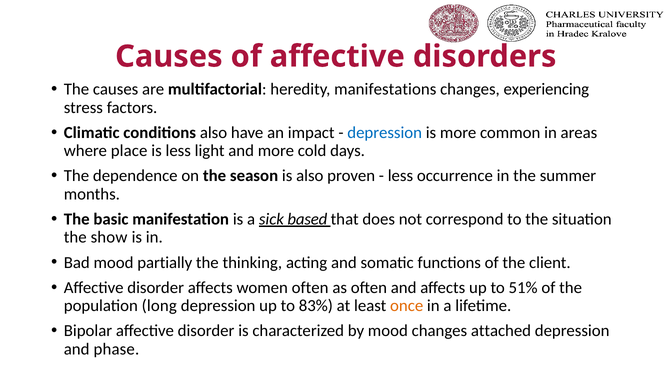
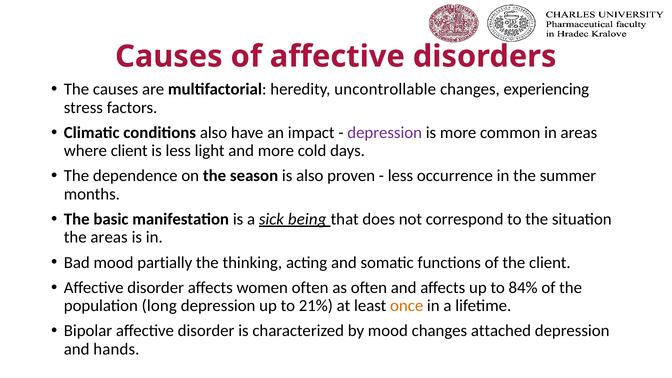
manifestations: manifestations -> uncontrollable (385, 89)
depression colour: blue -> purple (385, 133)
where place: place -> client (129, 151)
based: based -> being (307, 219)
the show: show -> areas (109, 237)
51%: 51% -> 84% (523, 288)
83%: 83% -> 21% (316, 306)
phase: phase -> hands (116, 349)
